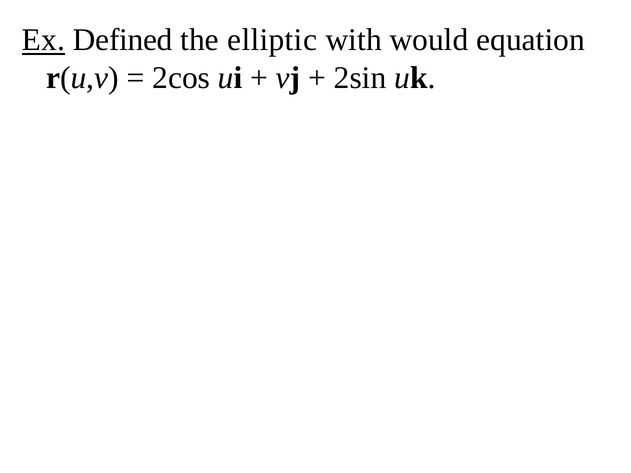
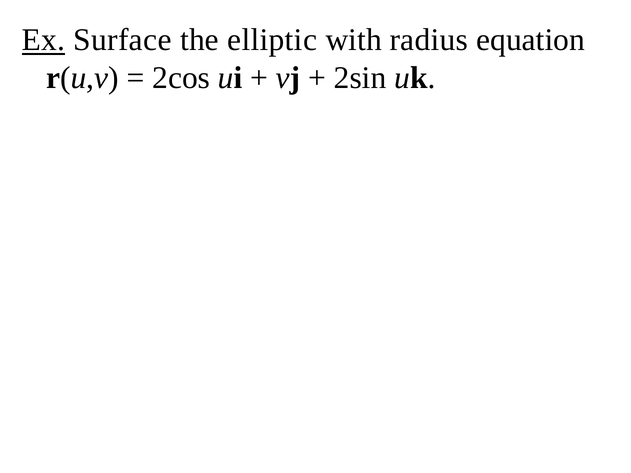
Defined: Defined -> Surface (122, 40)
would: would -> radius (429, 40)
